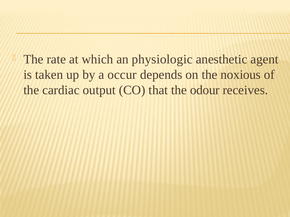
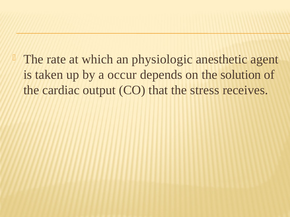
noxious: noxious -> solution (241, 75)
odour: odour -> stress (205, 90)
